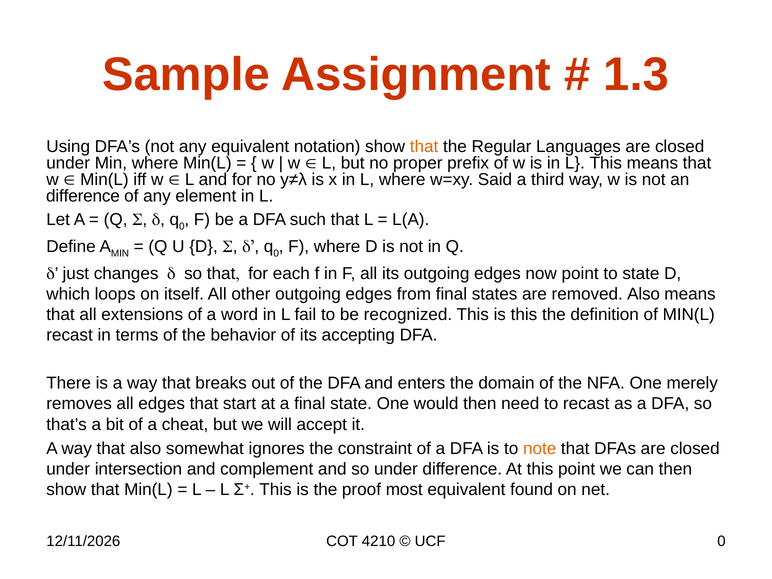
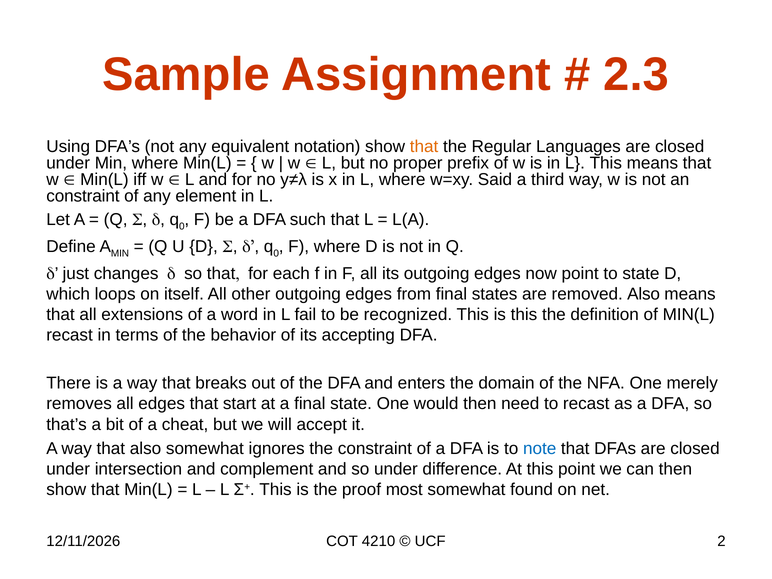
1.3: 1.3 -> 2.3 (636, 75)
difference: difference -> constraint (83, 196)
note colour: orange -> blue (540, 448)
most equivalent: equivalent -> somewhat (466, 490)
UCF 0: 0 -> 2 (721, 541)
